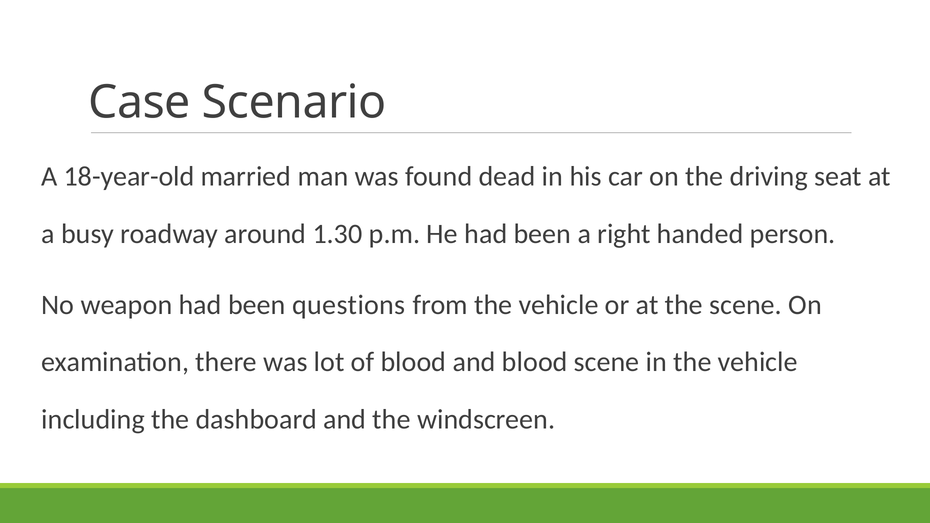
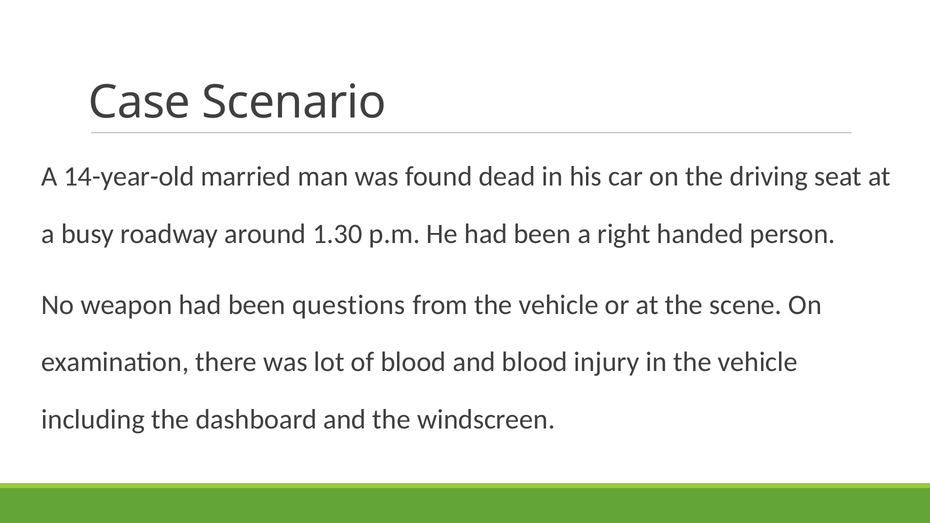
18-year-old: 18-year-old -> 14-year-old (129, 177)
blood scene: scene -> injury (607, 362)
